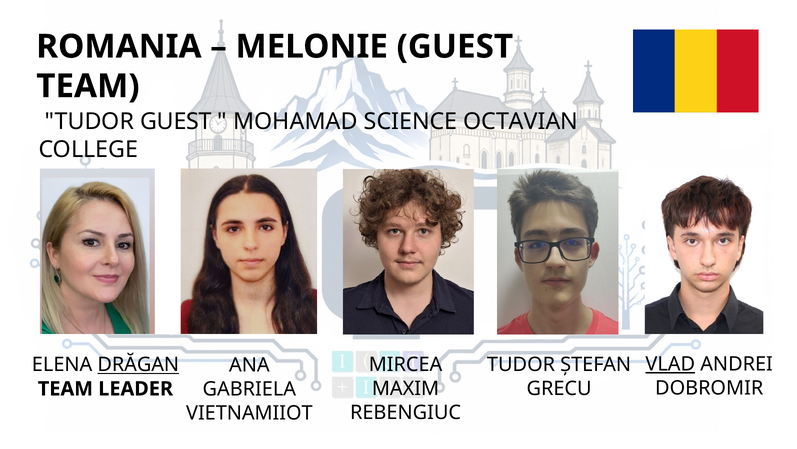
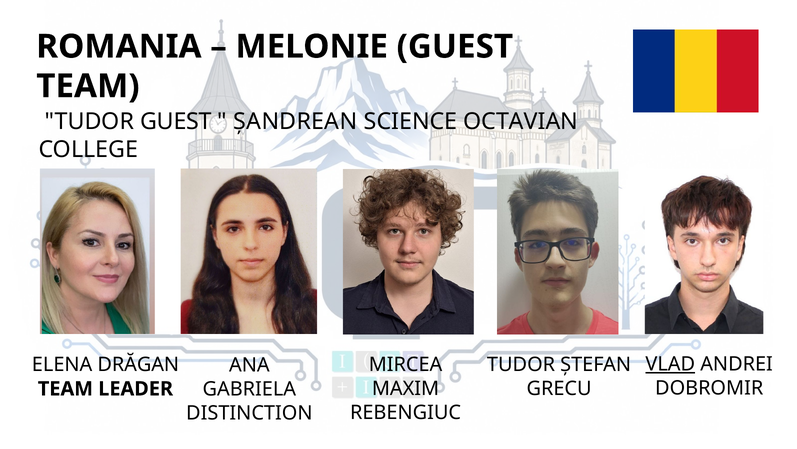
MOHAMAD: MOHAMAD -> ȘANDREAN (295, 122)
DRĂGAN underline: present -> none (138, 364)
VIETNAMIIOT: VIETNAMIIOT -> DISTINCTION (249, 412)
